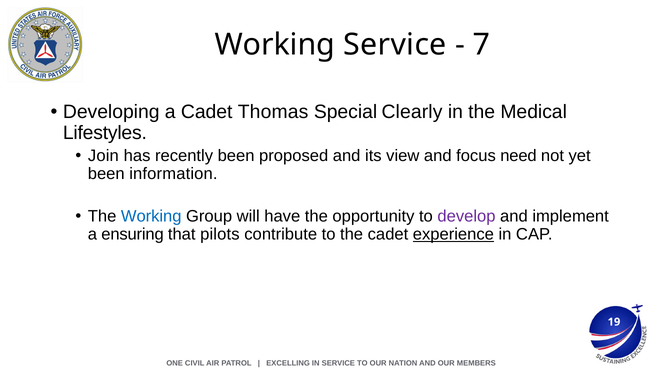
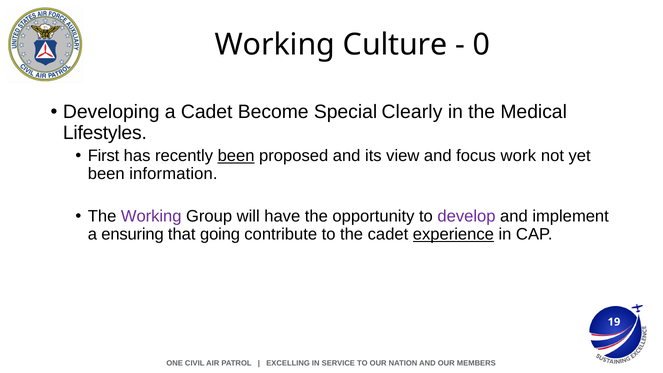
Working Service: Service -> Culture (395, 45)
7: 7 -> 0 (482, 45)
Thomas: Thomas -> Become (273, 112)
Join: Join -> First (104, 156)
been underline: none -> present (236, 156)
need: need -> work (518, 156)
Working colour: blue -> purple (151, 216)
pilots: pilots -> going (220, 234)
